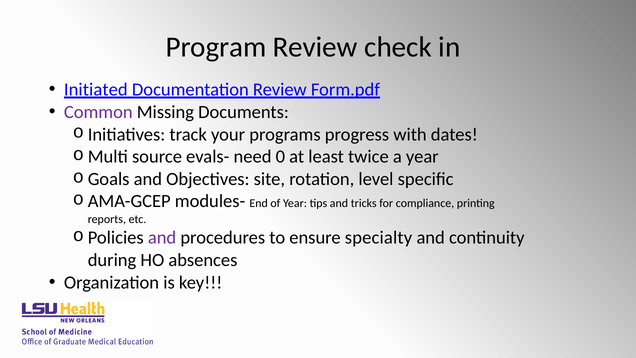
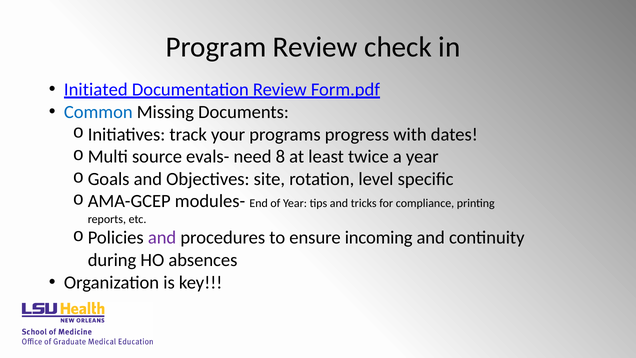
Common colour: purple -> blue (98, 112)
0: 0 -> 8 (280, 157)
specialty: specialty -> incoming (379, 238)
